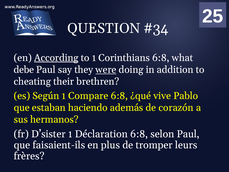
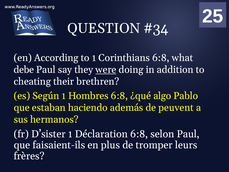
According underline: present -> none (56, 58)
Compare: Compare -> Hombres (88, 96)
vive: vive -> algo (162, 96)
corazón: corazón -> peuvent (176, 108)
